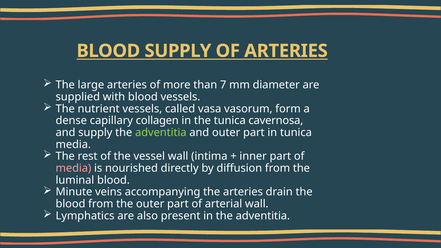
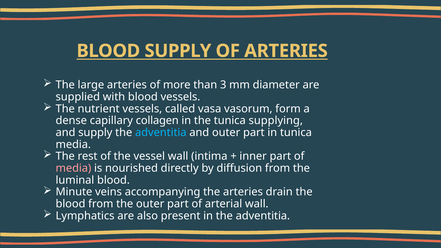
7: 7 -> 3 (223, 85)
cavernosa: cavernosa -> supplying (276, 121)
adventitia colour: light green -> light blue (161, 133)
